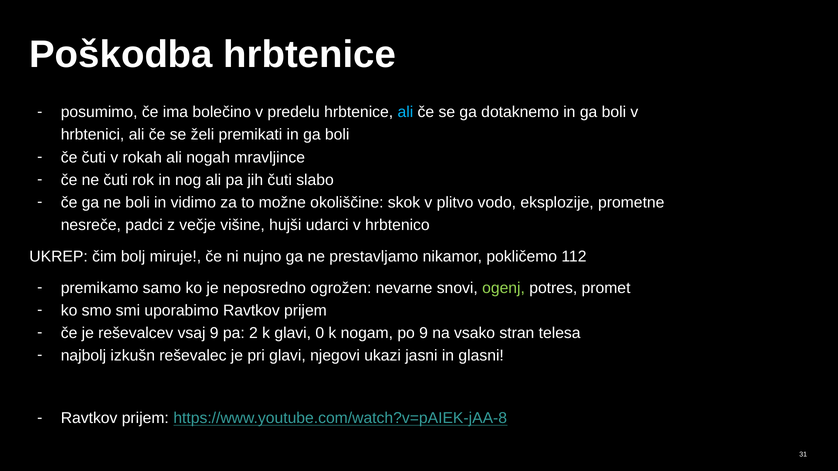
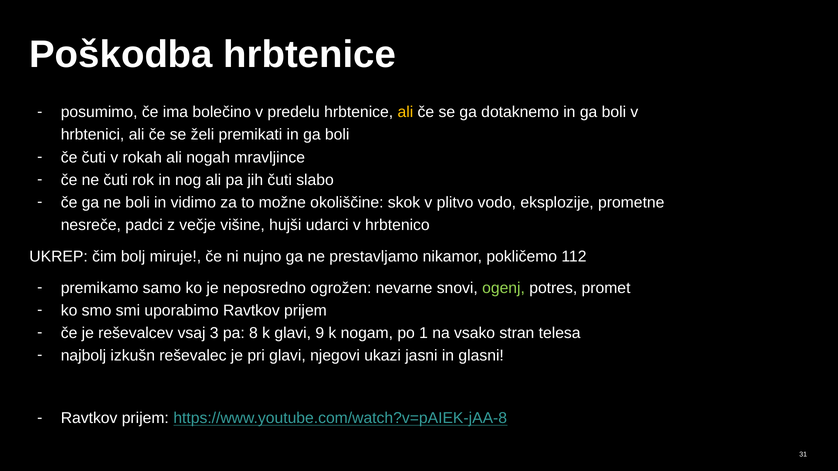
ali colour: light blue -> yellow (405, 112)
vsaj 9: 9 -> 3 (214, 333)
2: 2 -> 8 (253, 333)
0: 0 -> 9 (320, 333)
po 9: 9 -> 1 (424, 333)
